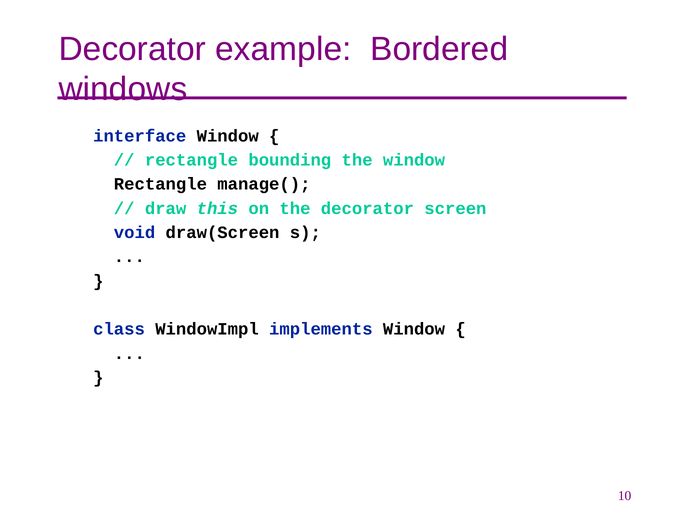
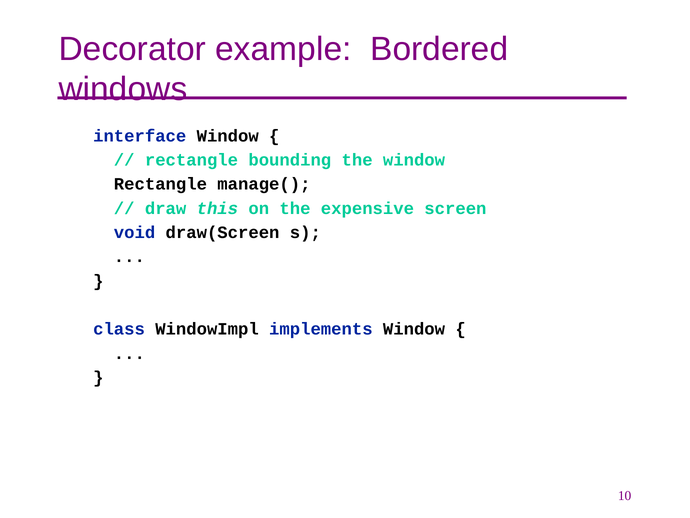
the decorator: decorator -> expensive (367, 208)
